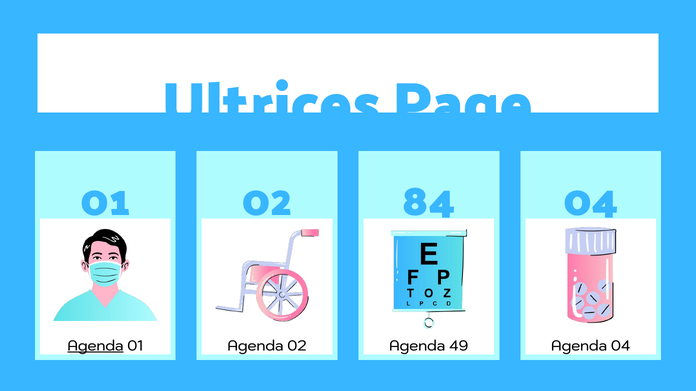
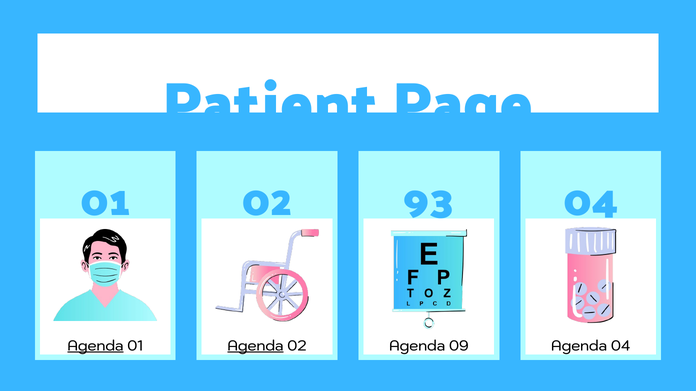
Ultrices: Ultrices -> Patient (271, 104)
84: 84 -> 93 (429, 202)
Agenda underline: none -> present (255, 346)
49: 49 -> 09 (459, 346)
